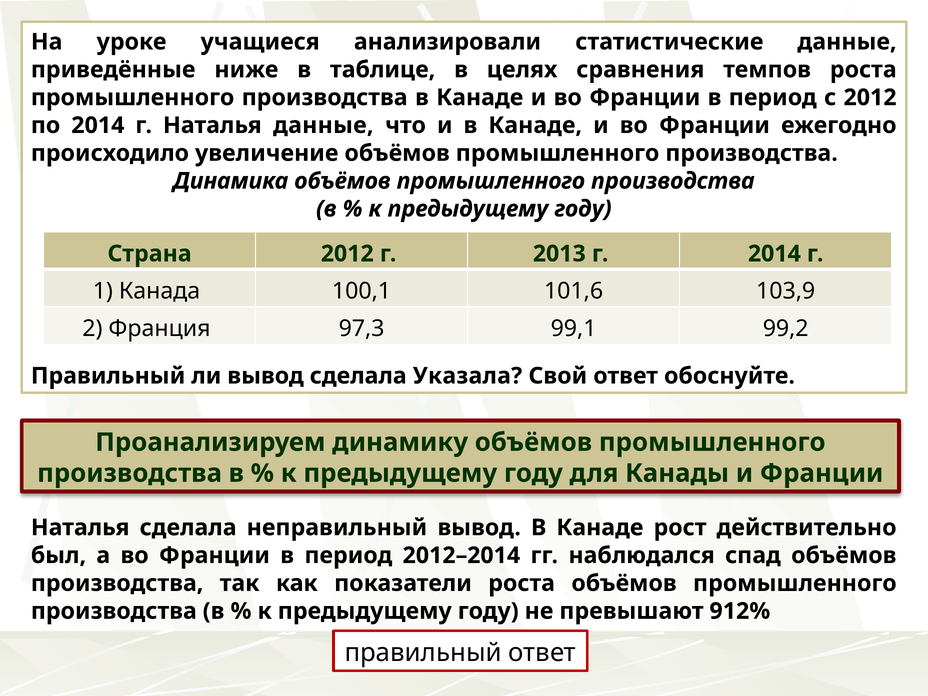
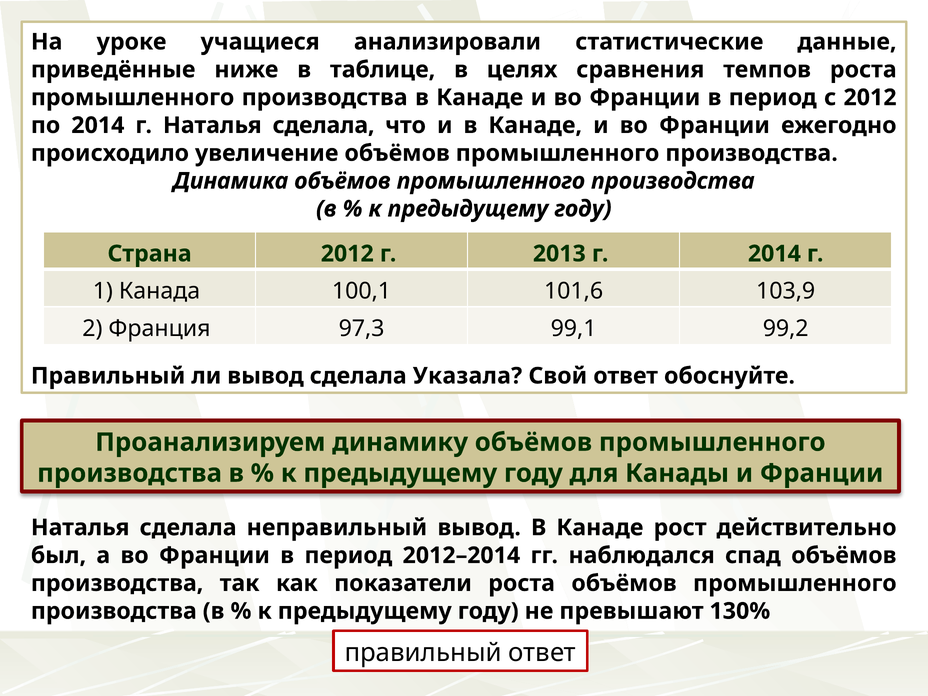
г Наталья данные: данные -> сделала (324, 125)
912%: 912% -> 130% (740, 611)
